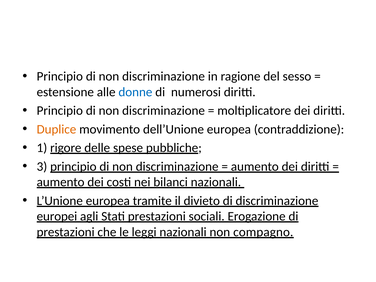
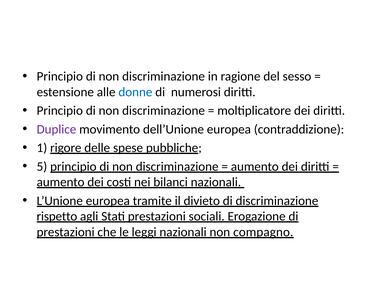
Duplice colour: orange -> purple (56, 129)
3: 3 -> 5 (42, 166)
europei: europei -> rispetto (57, 216)
